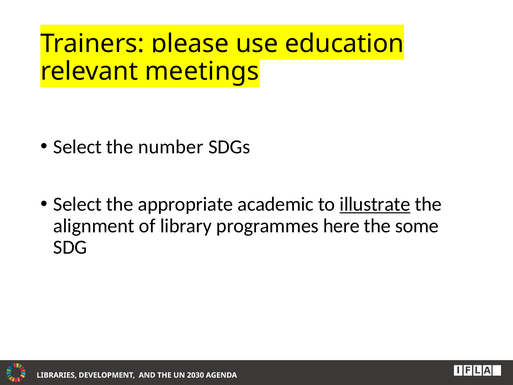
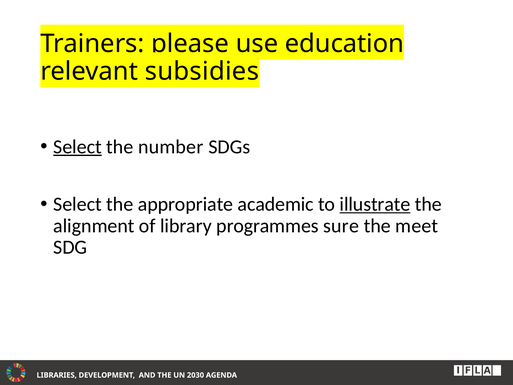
meetings: meetings -> subsidies (202, 71)
Select underline: none -> present (78, 147)
here: here -> sure (341, 226)
some: some -> meet (417, 226)
